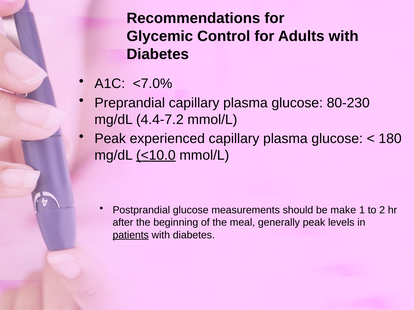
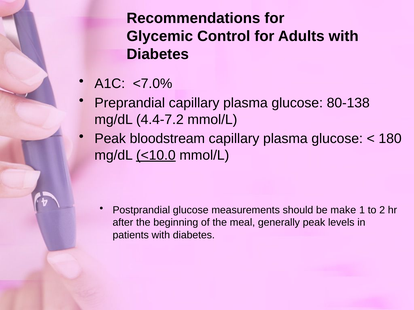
80-230: 80-230 -> 80-138 (348, 103)
experienced: experienced -> bloodstream (167, 139)
patients underline: present -> none (131, 235)
